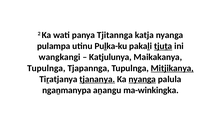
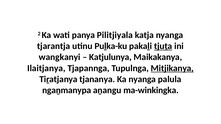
Tjitannga: Tjitannga -> Pilitjiyala (115, 35)
pulampa: pulampa -> tjarantja (54, 46)
wangkangi: wangkangi -> wangkanyi (60, 57)
Tupulnga: Tupulnga -> Ilaitjanya (46, 68)
tjananya underline: present -> none (97, 79)
nyanga underline: present -> none (142, 79)
